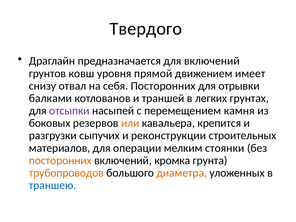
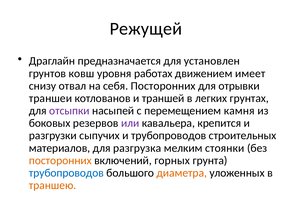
Твердого: Твердого -> Режущей (146, 29)
для включений: включений -> установлен (212, 61)
прямой: прямой -> работах (153, 73)
балками: балками -> траншеи (50, 98)
или colour: orange -> purple (130, 123)
и реконструкции: реконструкции -> трубопроводов (169, 136)
операции: операции -> разгрузка (137, 148)
кромка: кромка -> горных (172, 160)
трубопроводов colour: orange -> blue (66, 173)
траншею colour: blue -> orange (53, 185)
